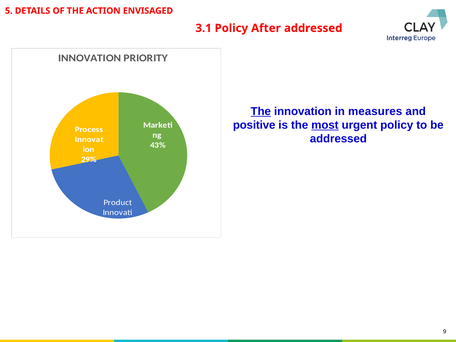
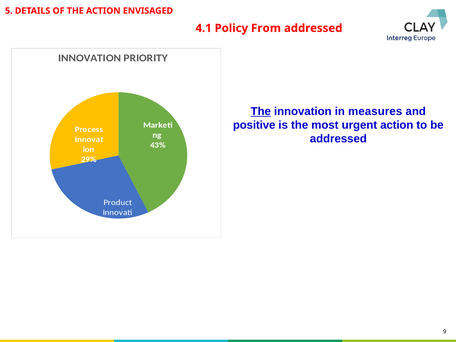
3.1: 3.1 -> 4.1 (204, 28)
After: After -> From (266, 28)
most underline: present -> none (325, 125)
urgent policy: policy -> action (397, 125)
